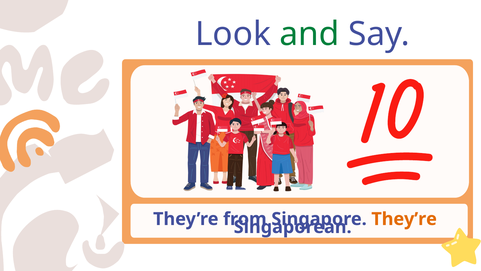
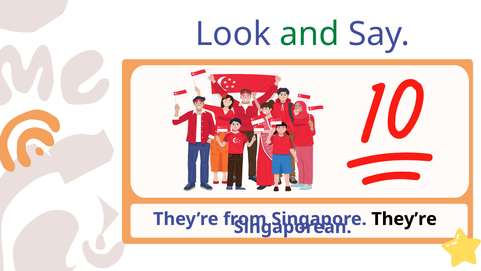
They’re colour: orange -> black (404, 219)
